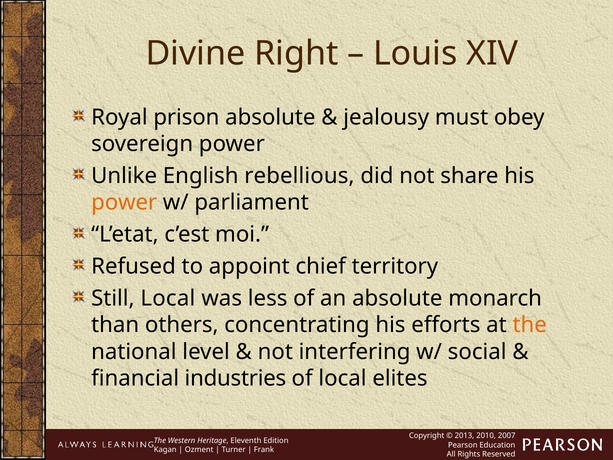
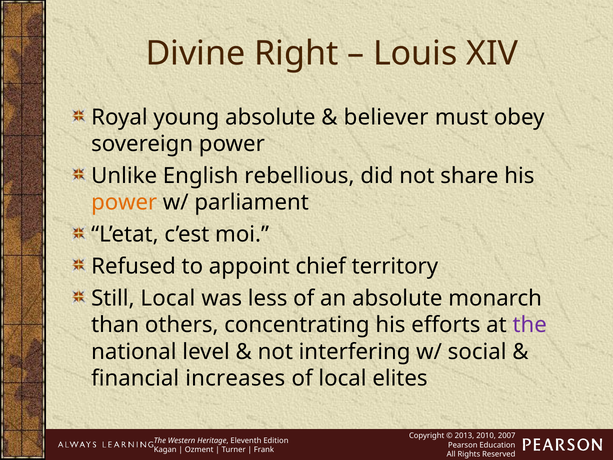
prison: prison -> young (186, 117)
jealousy: jealousy -> believer (386, 117)
the colour: orange -> purple (530, 325)
industries: industries -> increases (235, 378)
